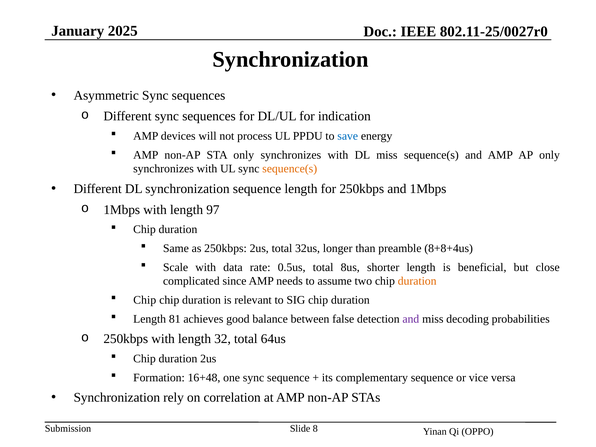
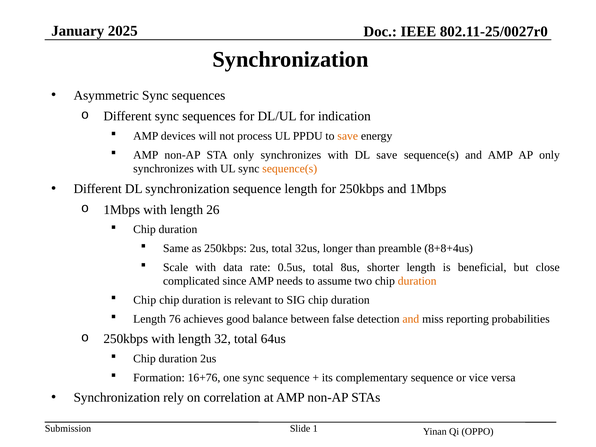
save colour: blue -> orange (348, 136)
DL miss: miss -> save (387, 155)
97: 97 -> 26 (213, 210)
81: 81 -> 76 (175, 319)
and colour: purple -> orange (411, 319)
decoding: decoding -> reporting (468, 319)
16+48: 16+48 -> 16+76 (204, 378)
8: 8 -> 1 (315, 429)
